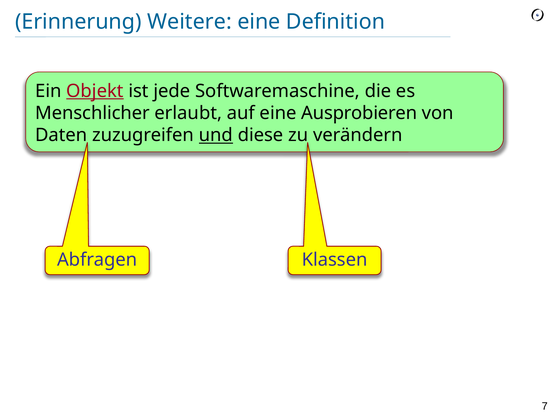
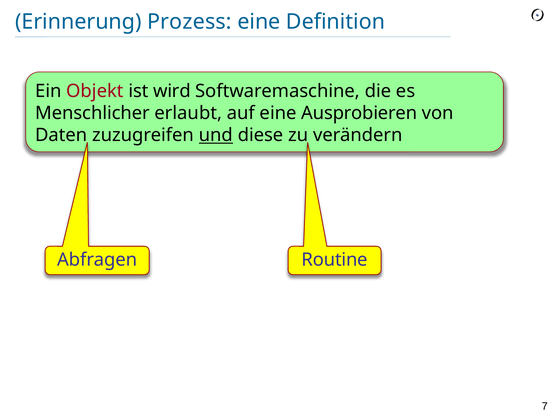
Weitere: Weitere -> Prozess (189, 22)
Objekt underline: present -> none (95, 91)
jede: jede -> wird (172, 91)
Klassen: Klassen -> Routine (335, 259)
